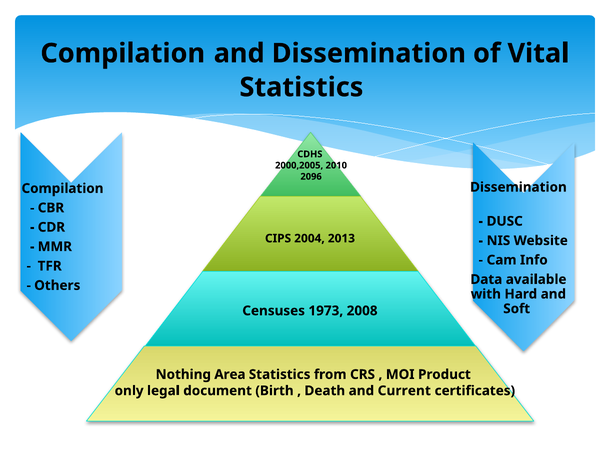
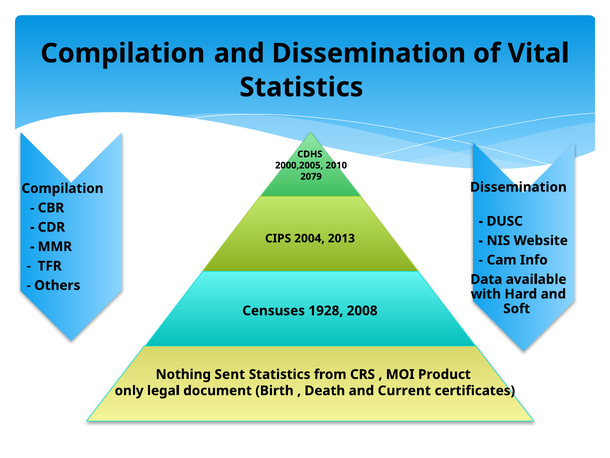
2096: 2096 -> 2079 (311, 176)
1973: 1973 -> 1928 (326, 310)
Area: Area -> Sent (230, 374)
